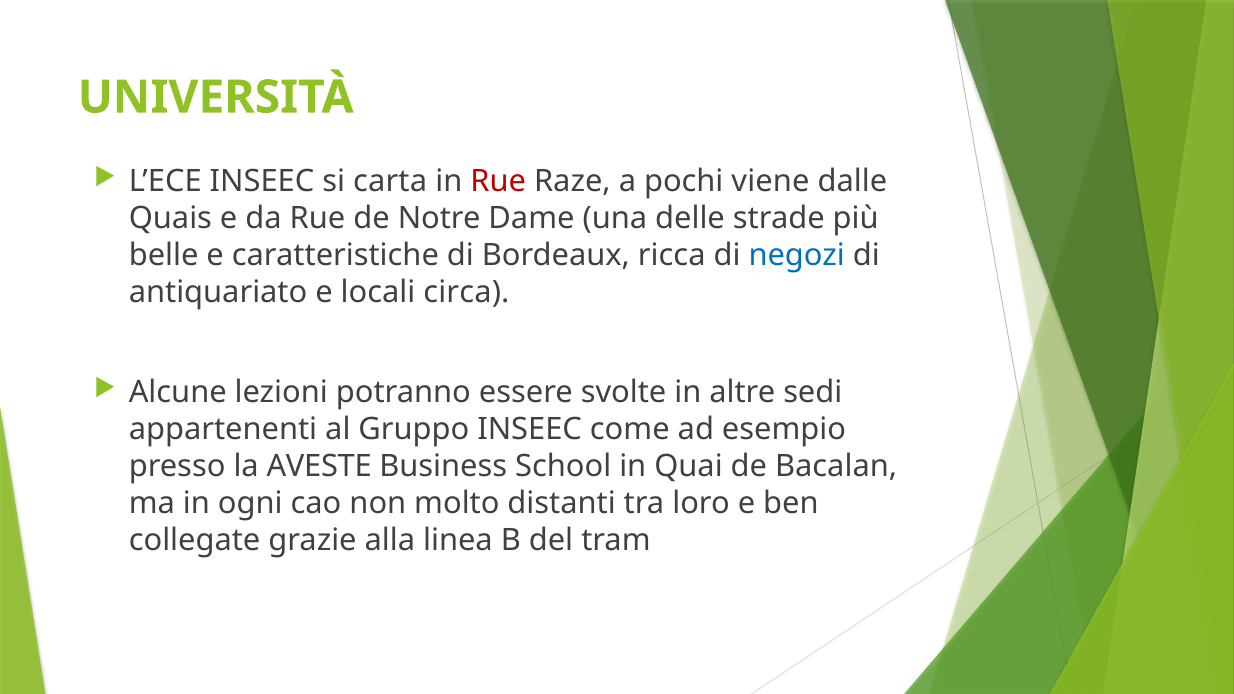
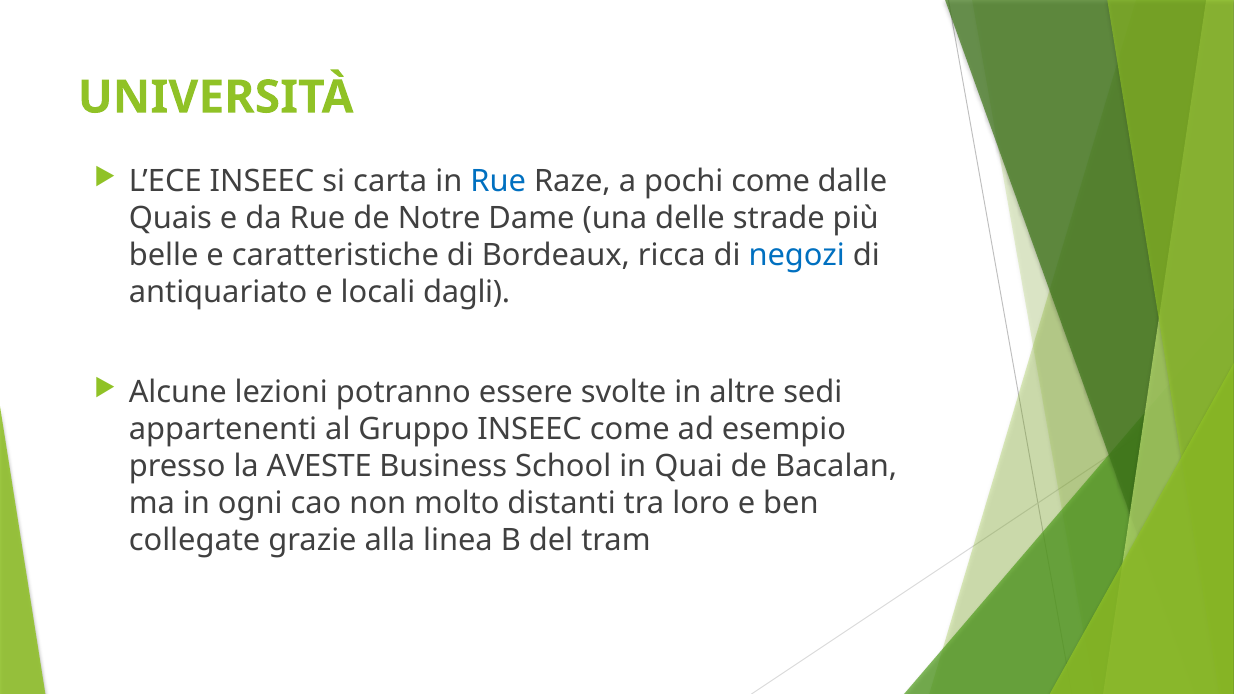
Rue colour: red -> blue (498, 182)
pochi viene: viene -> come (771, 182)
circa: circa -> dagli (467, 293)
